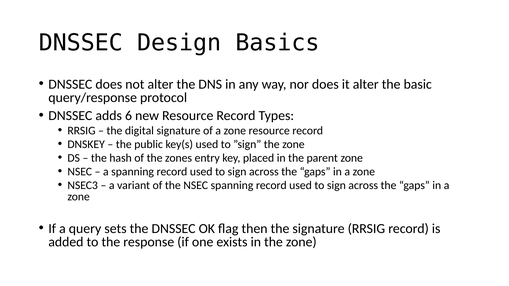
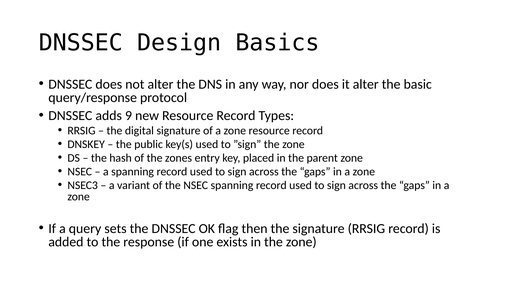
6: 6 -> 9 (129, 116)
